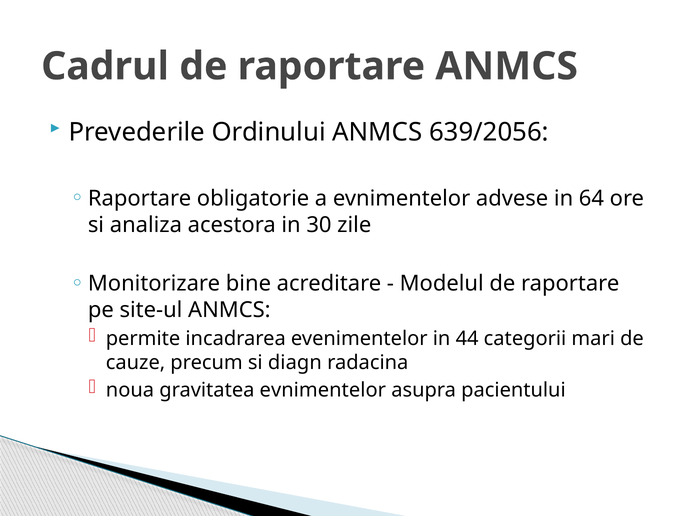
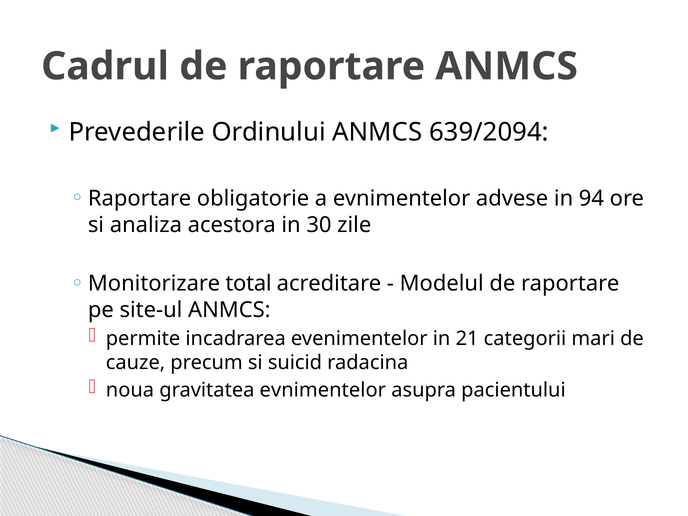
639/2056: 639/2056 -> 639/2094 (489, 132)
64: 64 -> 94 (591, 198)
bine: bine -> total (249, 284)
44: 44 -> 21 (467, 338)
diagn: diagn -> suicid (295, 363)
